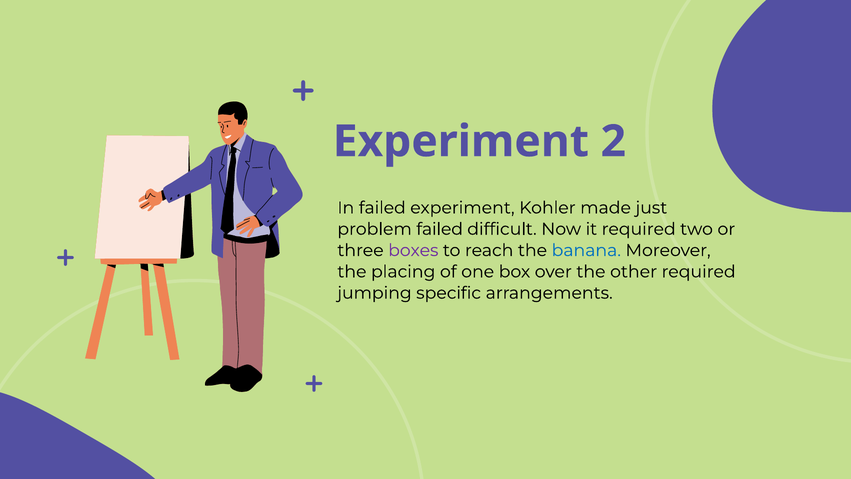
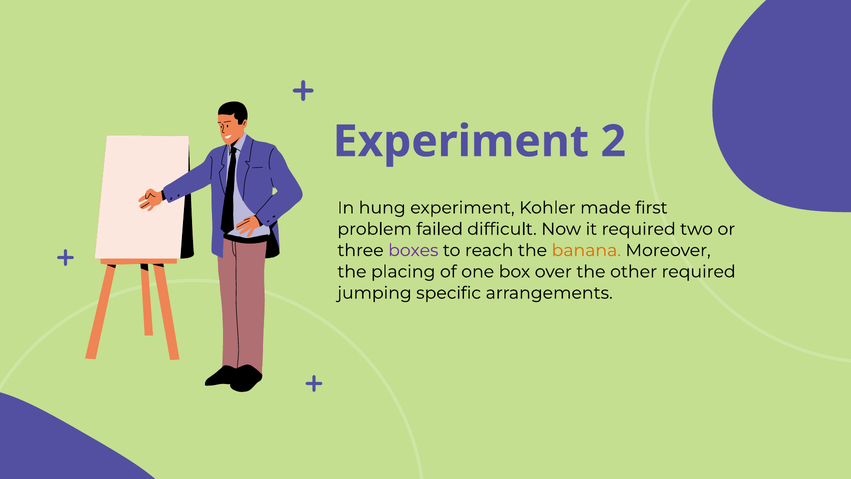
In failed: failed -> hung (382, 208)
just: just -> first (651, 208)
banana colour: blue -> orange (586, 250)
